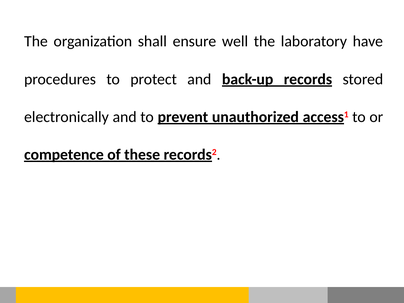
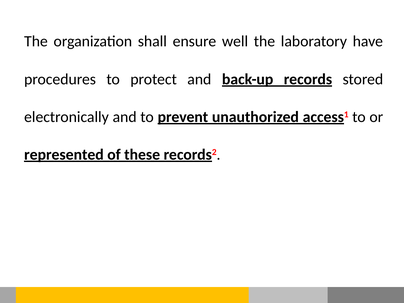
competence: competence -> represented (64, 155)
